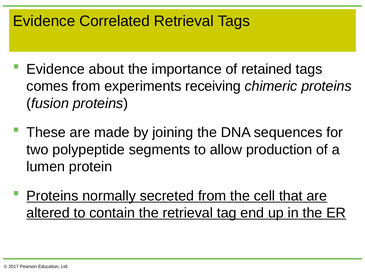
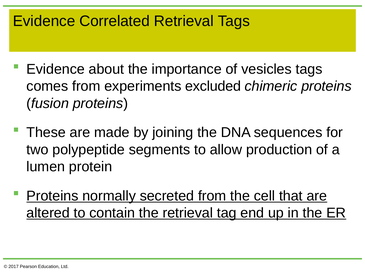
retained: retained -> vesicles (267, 69)
receiving: receiving -> excluded (213, 86)
